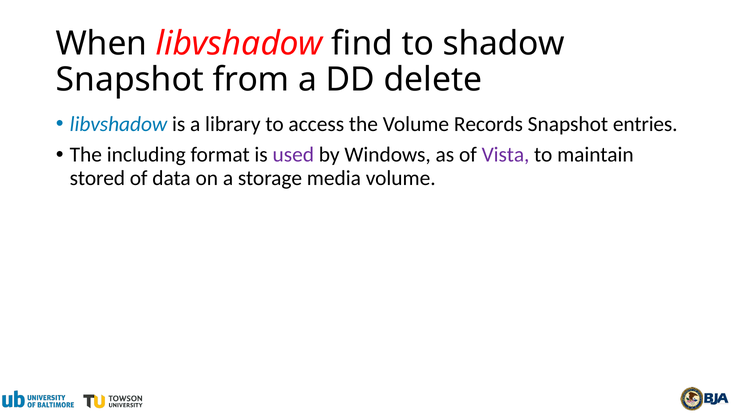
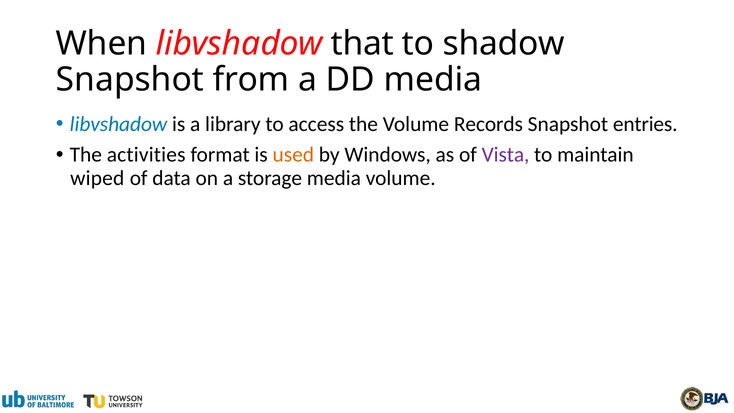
find: find -> that (362, 43)
DD delete: delete -> media (433, 80)
including: including -> activities (146, 155)
used colour: purple -> orange (293, 155)
stored: stored -> wiped (97, 178)
